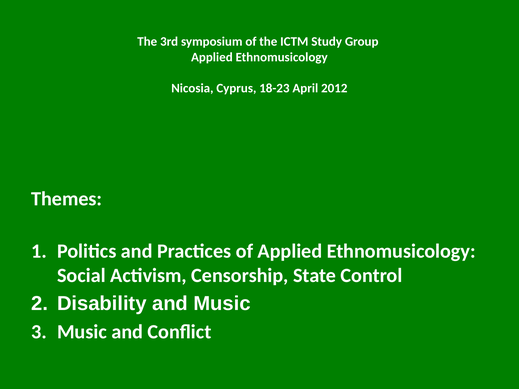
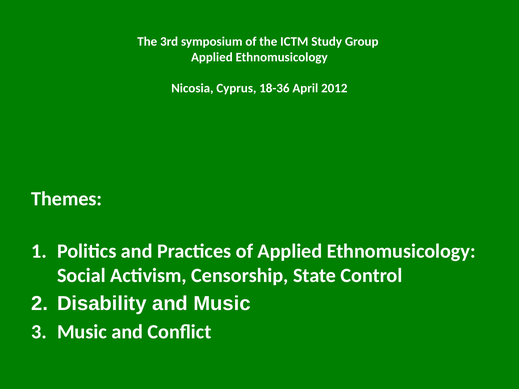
18-23: 18-23 -> 18-36 (274, 88)
